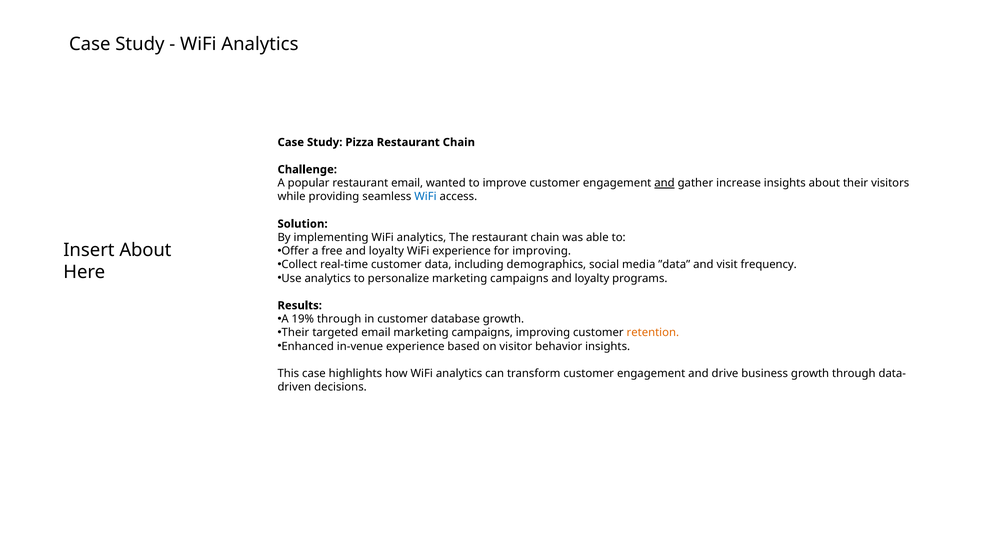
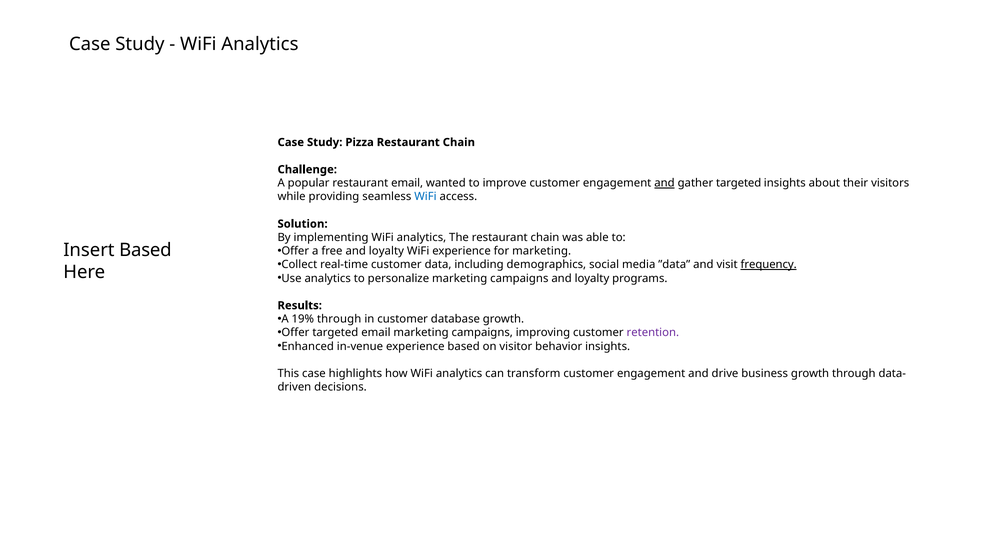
gather increase: increase -> targeted (739, 183)
Insert About: About -> Based (145, 250)
for improving: improving -> marketing (542, 251)
frequency underline: none -> present (769, 265)
Their: Their -> Offer (295, 333)
retention colour: orange -> purple (653, 333)
